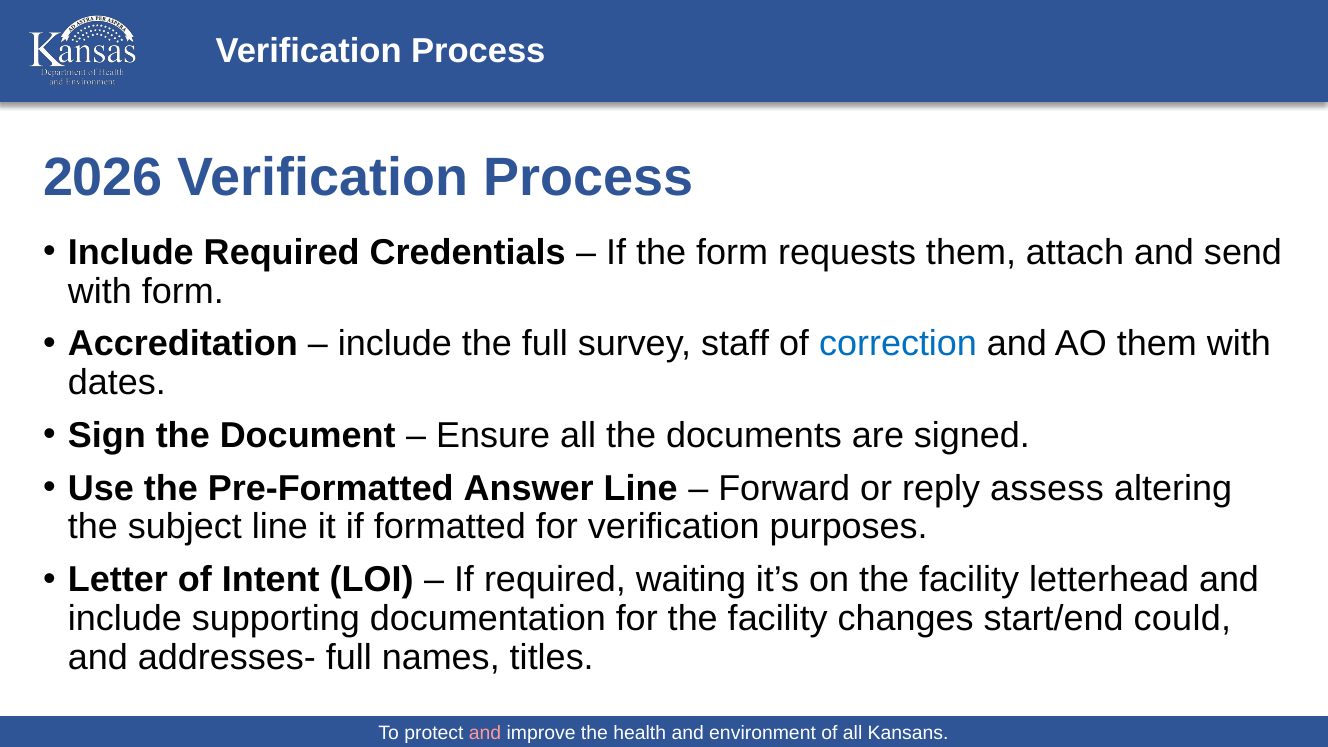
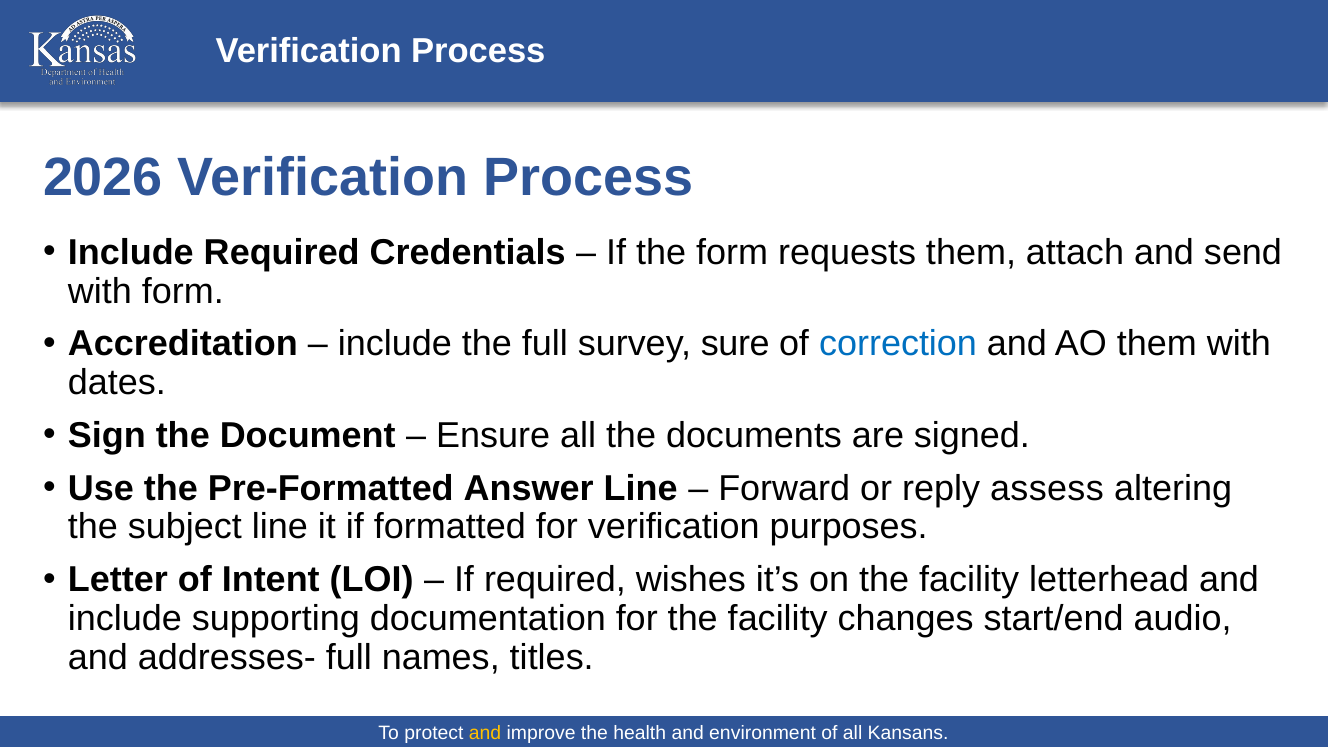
staff: staff -> sure (735, 344)
waiting: waiting -> wishes (691, 580)
could: could -> audio (1183, 618)
and colour: pink -> yellow (485, 733)
